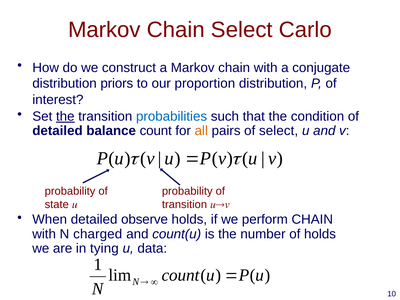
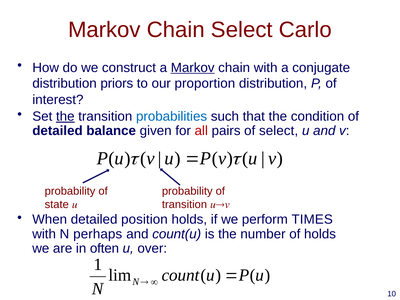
Markov underline: none -> present (193, 68)
balance count: count -> given (156, 131)
all colour: orange -> red (201, 131)
observe: observe -> position (144, 220)
perform CHAIN: CHAIN -> TIMES (312, 220)
charged: charged -> perhaps (98, 234)
tying: tying -> often (105, 248)
data: data -> over (152, 248)
